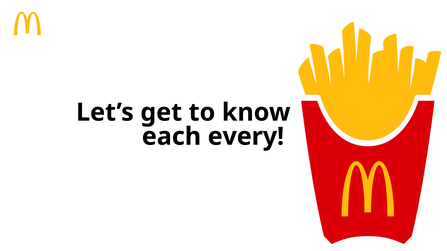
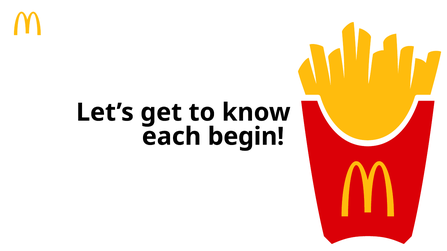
every: every -> begin (246, 137)
